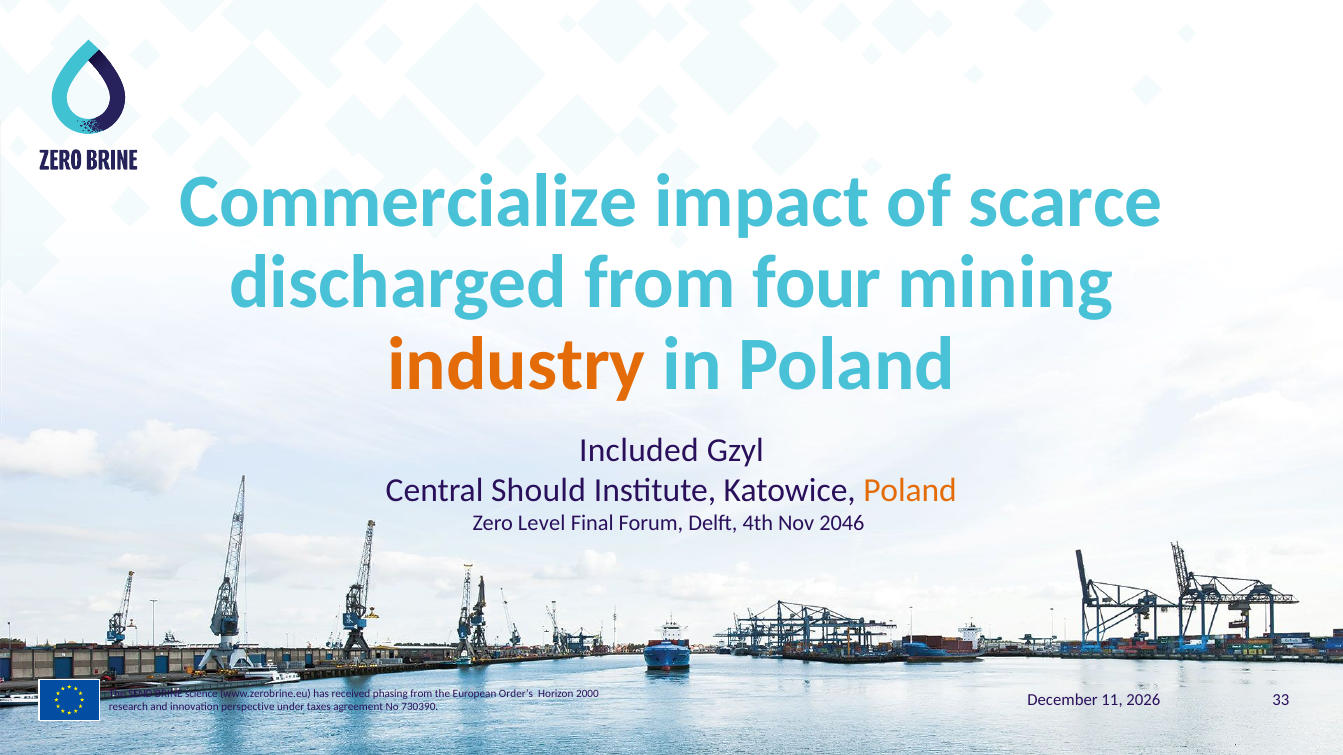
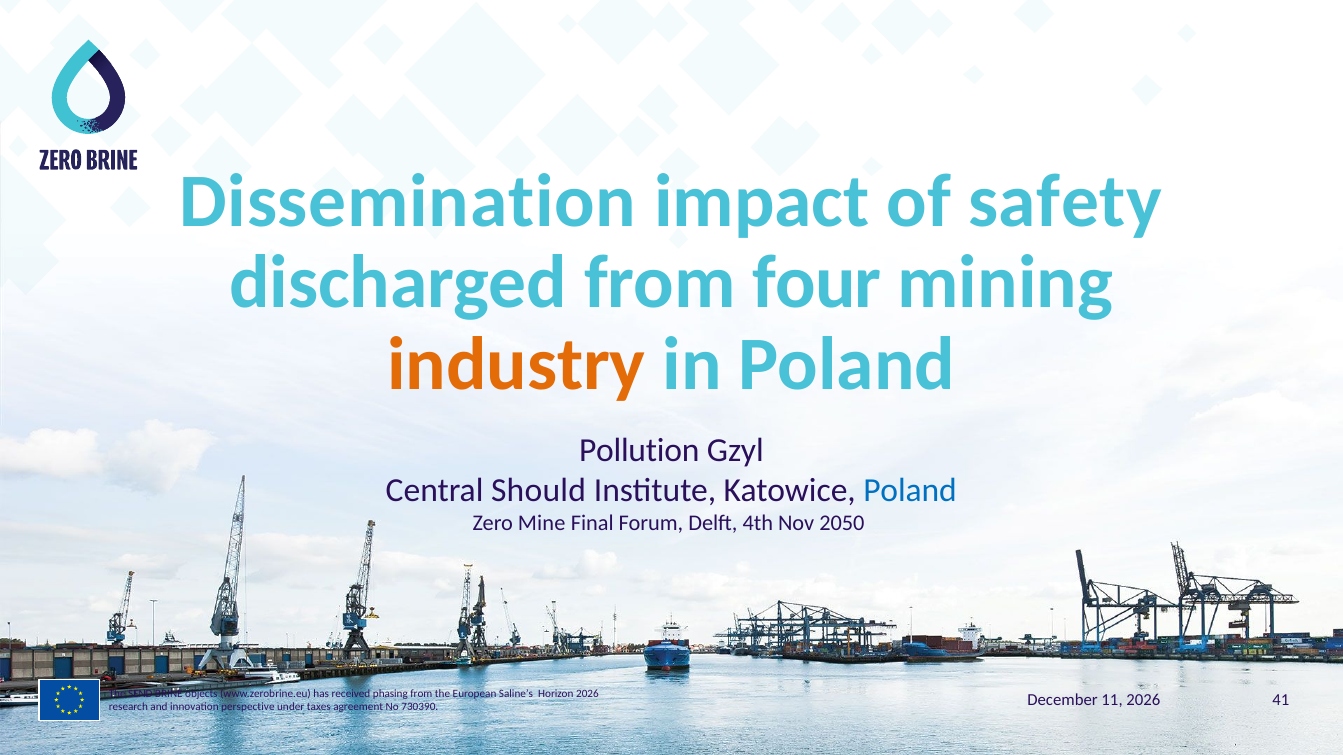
Commercialize: Commercialize -> Dissemination (408, 201)
scarce: scarce -> safety (1065, 201)
Included: Included -> Pollution (639, 450)
Poland colour: orange -> blue (910, 491)
Level: Level -> Mine (542, 524)
2046: 2046 -> 2050 (842, 524)
science: science -> objects (201, 694)
Order’s: Order’s -> Saline’s (516, 694)
Horizon 2000: 2000 -> 2026 (587, 694)
33: 33 -> 41 (1281, 701)
